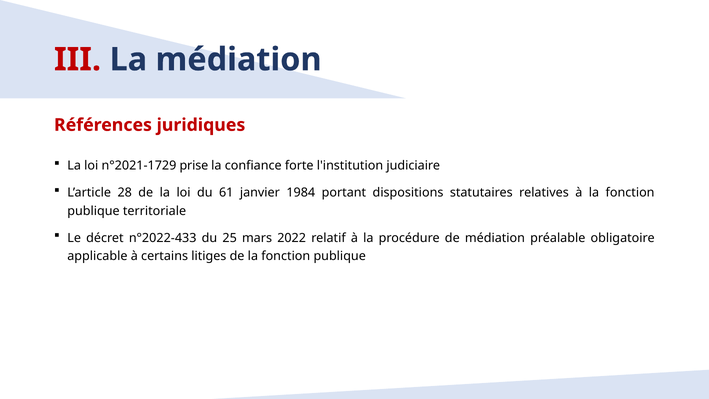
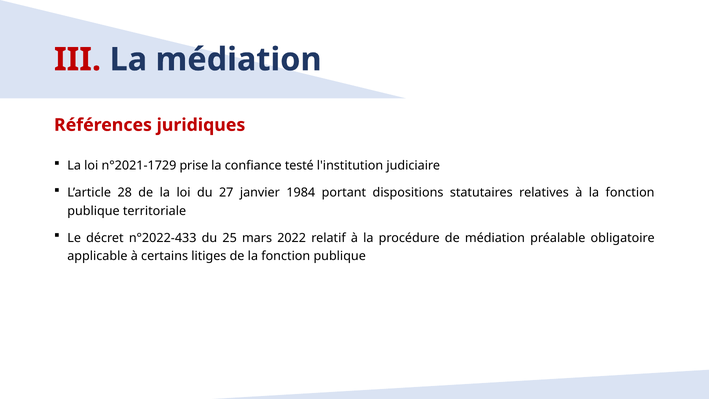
forte: forte -> testé (299, 166)
61: 61 -> 27 (226, 193)
